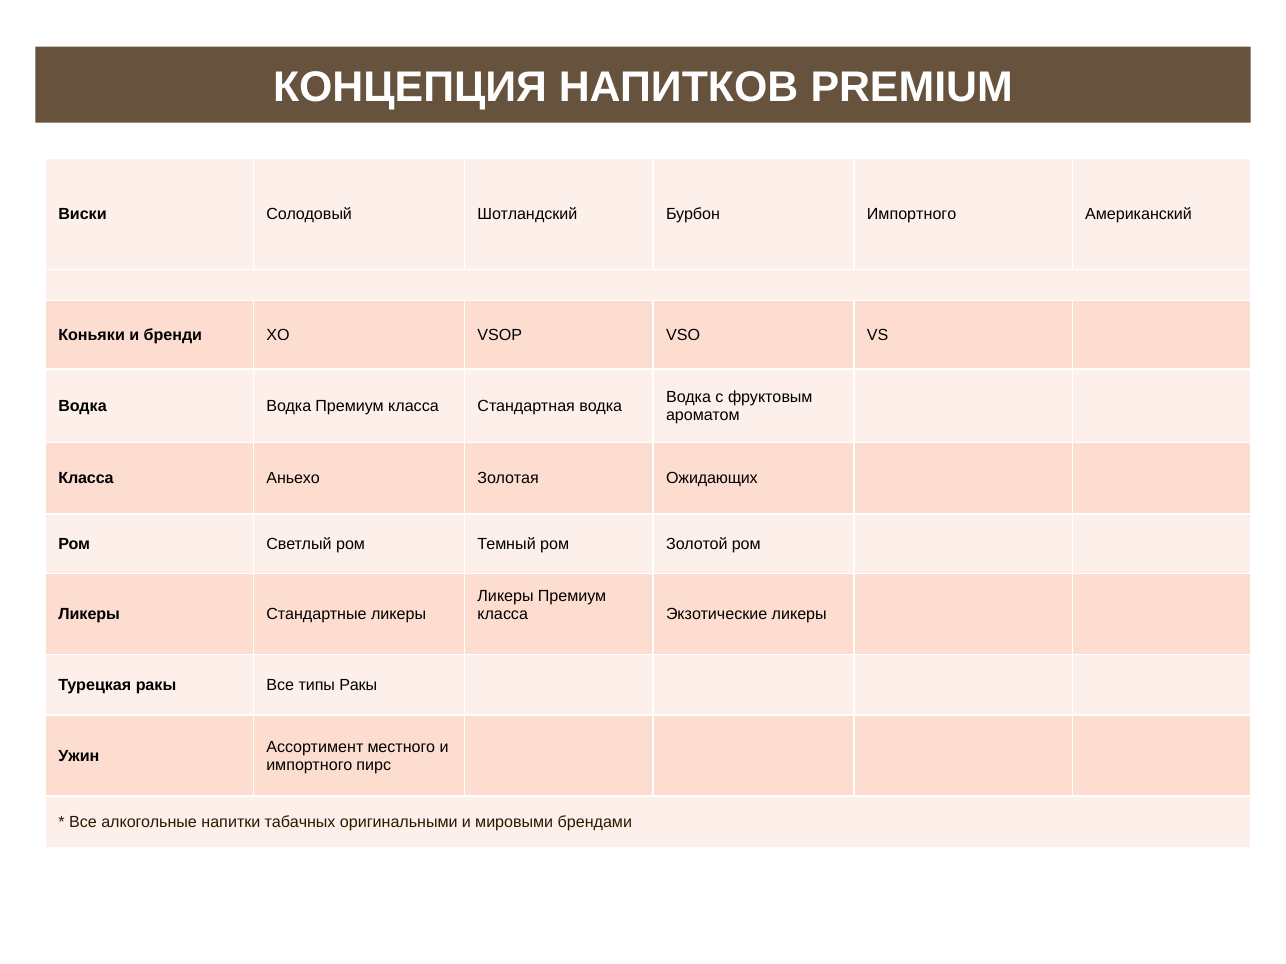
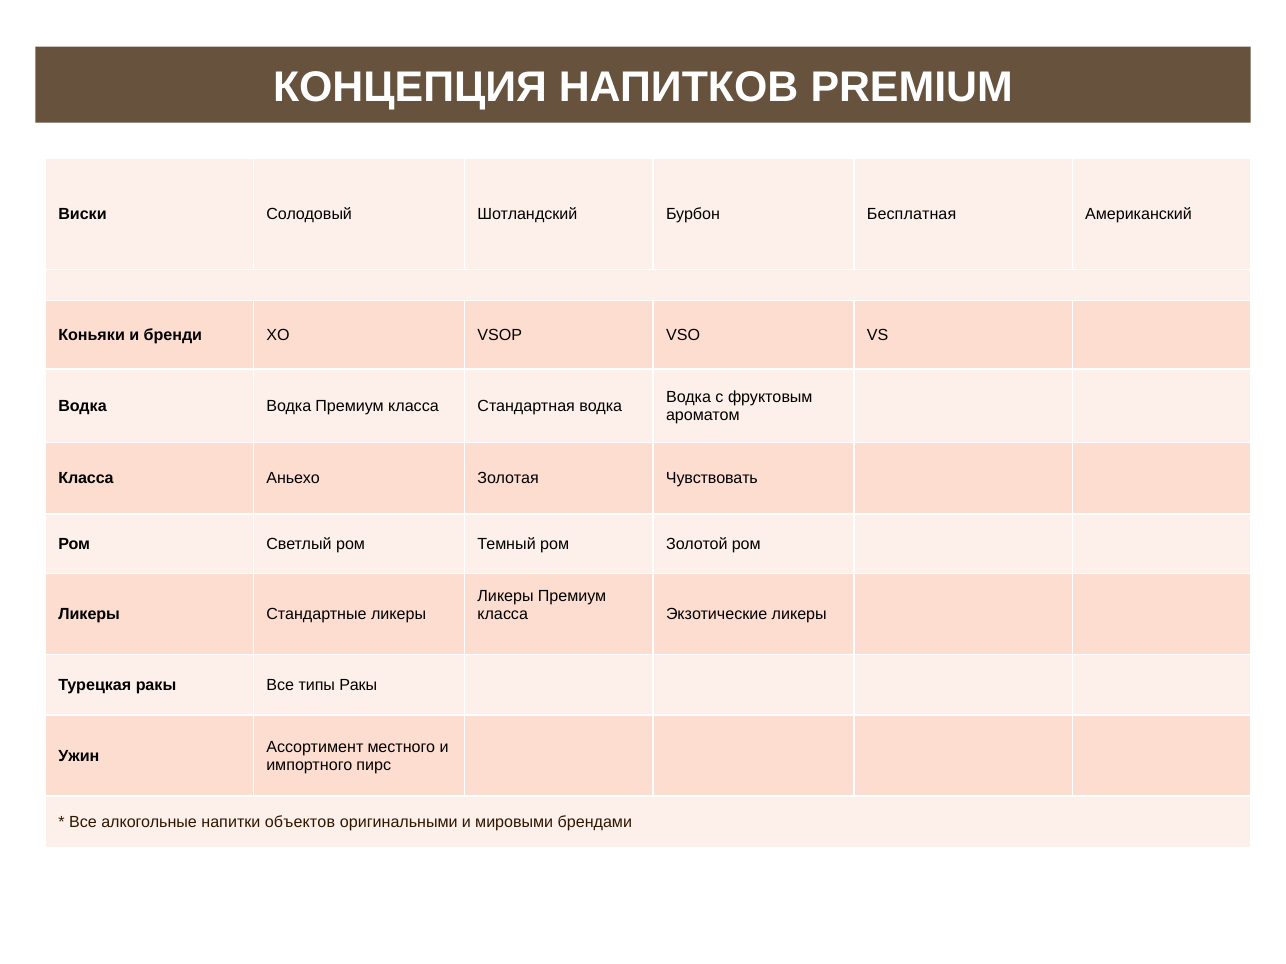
Бурбон Импортного: Импортного -> Бесплатная (912, 214)
Ожидающих: Ожидающих -> Чувствовать (712, 479)
табачных: табачных -> объектов (300, 822)
